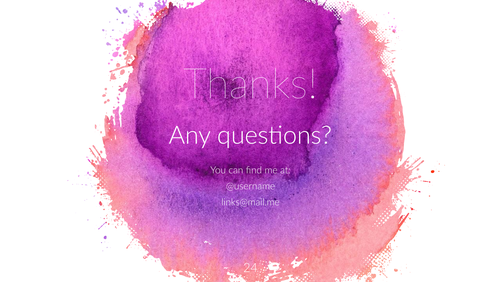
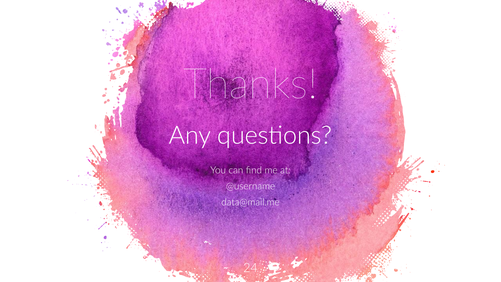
links@mail.me: links@mail.me -> data@mail.me (250, 202)
